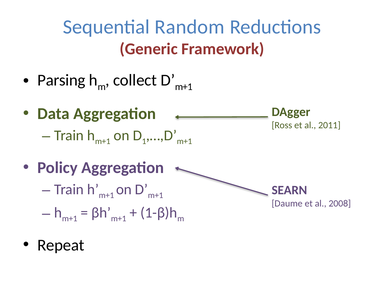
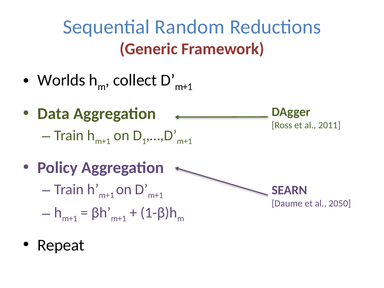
Parsing: Parsing -> Worlds (61, 80)
2008: 2008 -> 2050 (340, 203)
